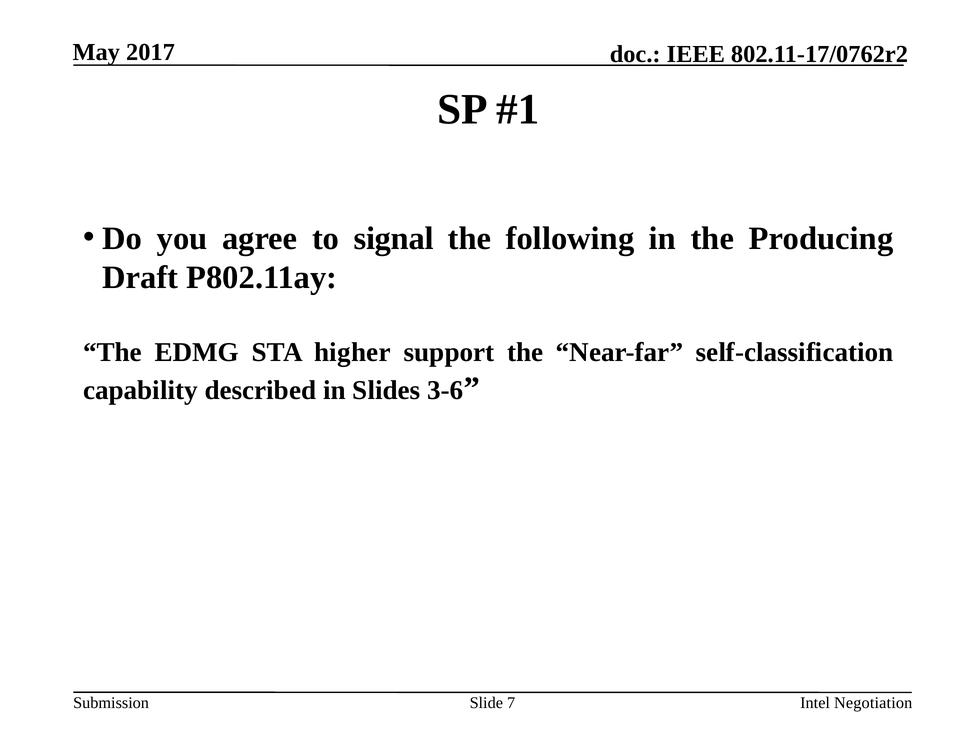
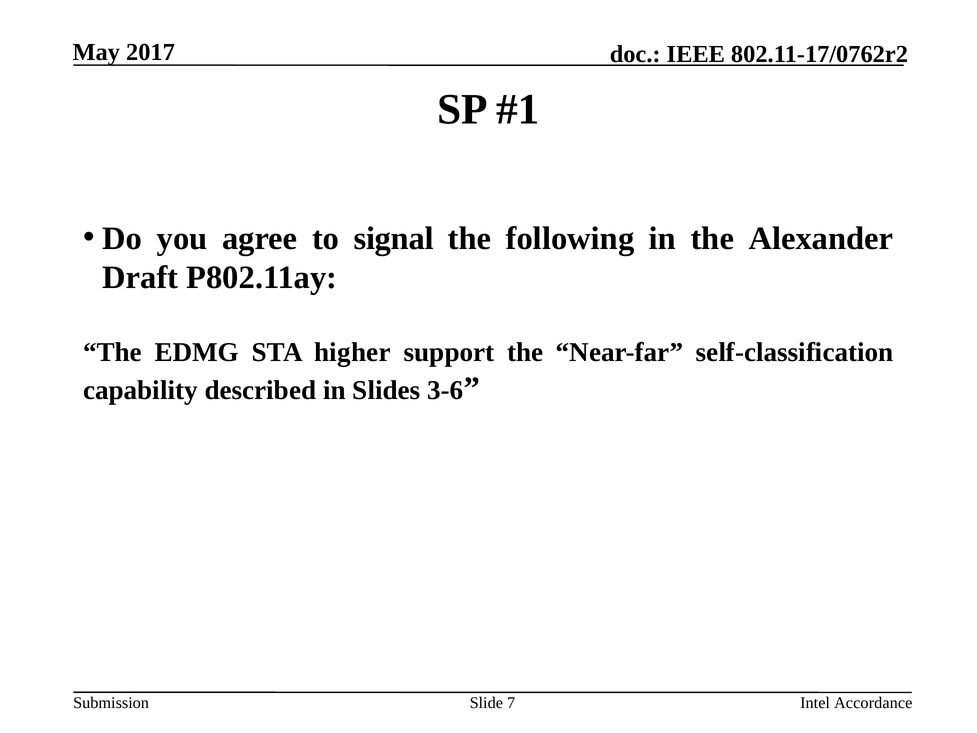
Producing: Producing -> Alexander (821, 238)
Negotiation: Negotiation -> Accordance (873, 703)
